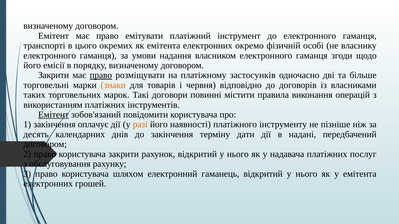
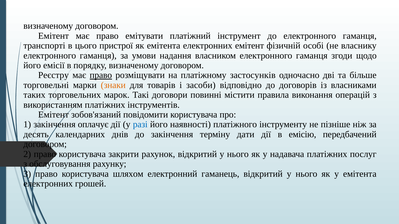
окремих: окремих -> пристрої (116, 46)
електронних окремо: окремо -> емітент (250, 46)
Закрити: Закрити -> Реєстру (53, 75)
червня: червня -> засоби (201, 85)
Емітент underline: present -> none (54, 115)
разі colour: orange -> blue (140, 125)
надані: надані -> емісію (303, 135)
